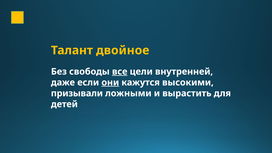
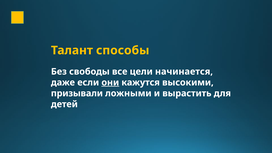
двойное: двойное -> способы (123, 50)
все underline: present -> none (120, 72)
внутренней: внутренней -> начинается (184, 72)
